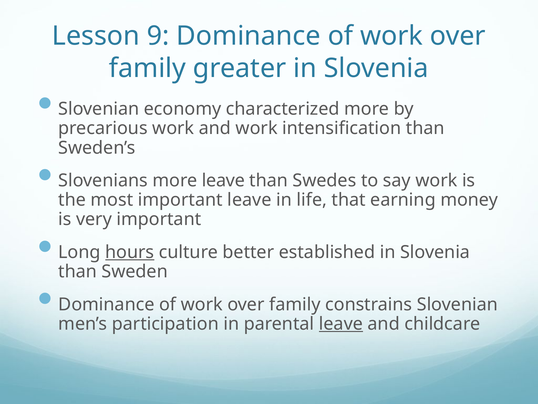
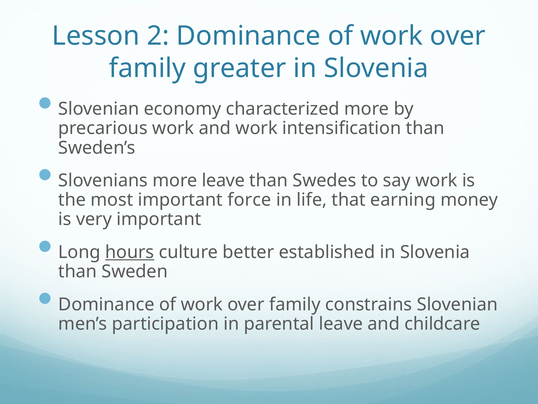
9: 9 -> 2 (158, 36)
important leave: leave -> force (249, 200)
leave underline: present -> none (341, 323)
